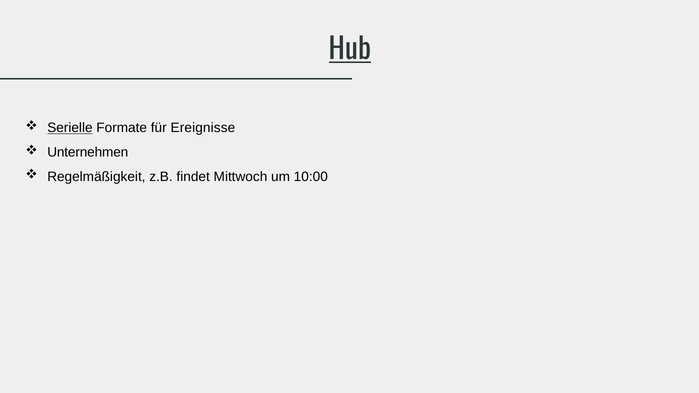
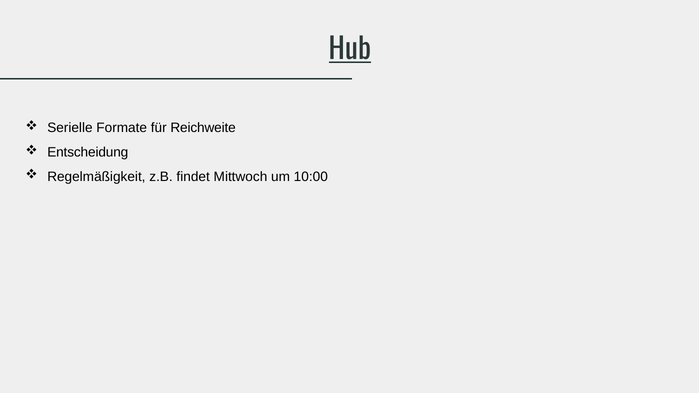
Serielle underline: present -> none (70, 128)
Ereignisse: Ereignisse -> Reichweite (203, 128)
Unternehmen: Unternehmen -> Entscheidung (88, 152)
